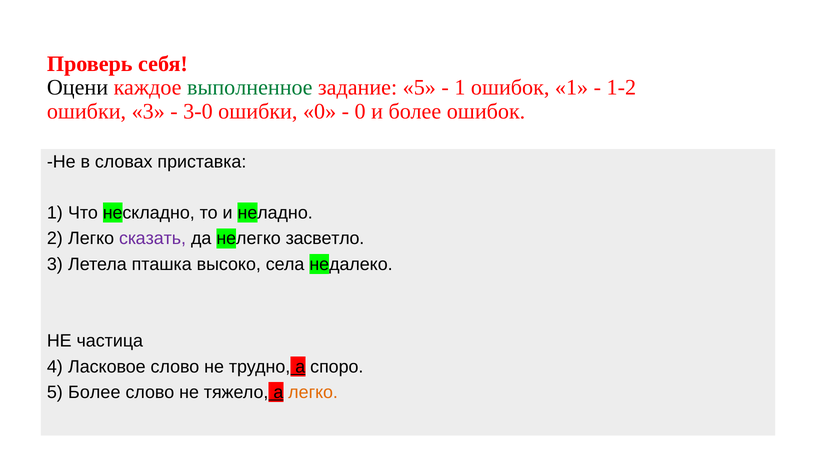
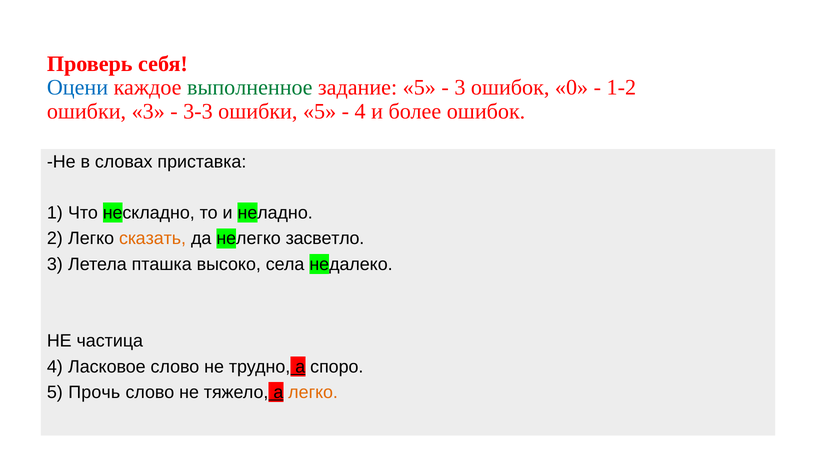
Оцени colour: black -> blue (78, 87)
1: 1 -> 3 (460, 87)
ошибок 1: 1 -> 0 (572, 87)
3-0: 3-0 -> 3-3 (198, 111)
ошибки 0: 0 -> 5 (320, 111)
0: 0 -> 4 (360, 111)
сказать colour: purple -> orange (153, 239)
5 Более: Более -> Прочь (94, 392)
